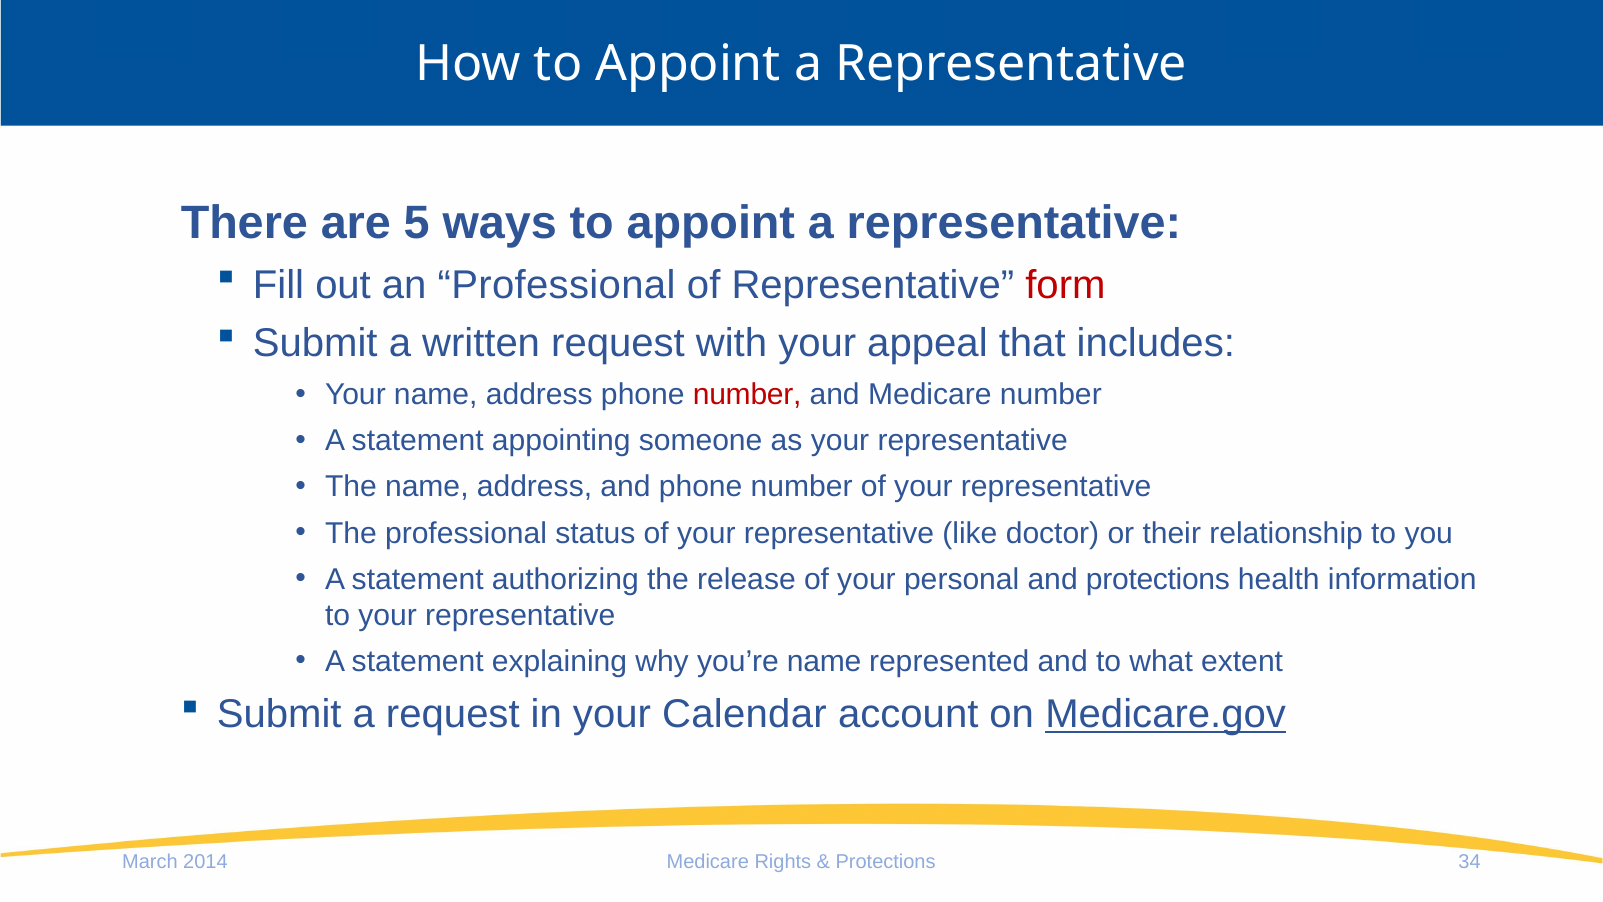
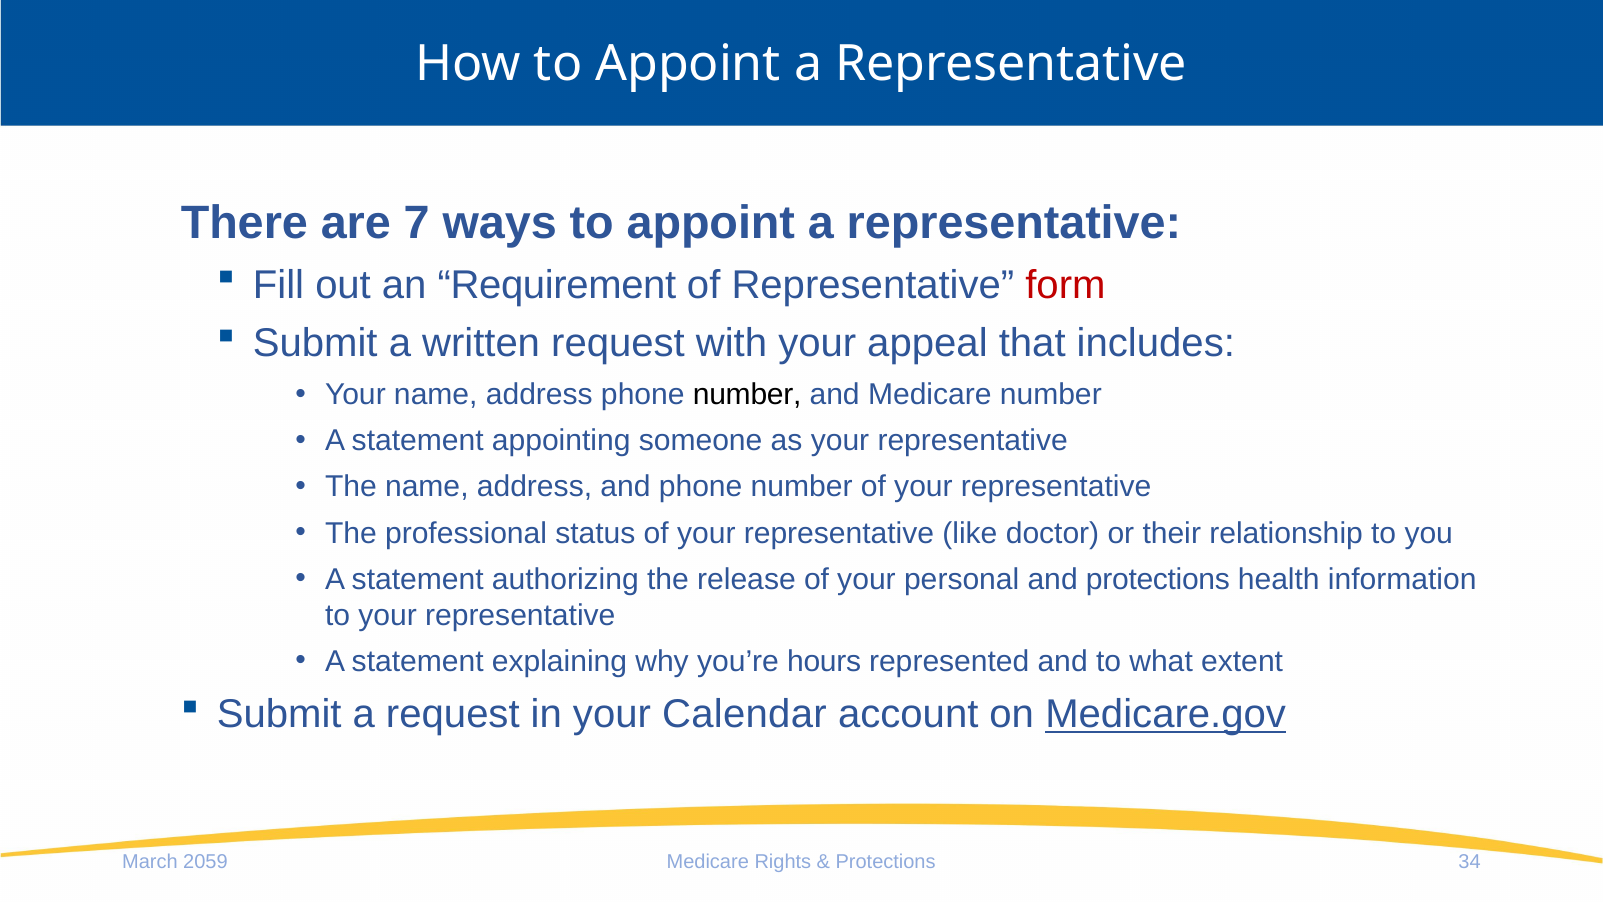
5: 5 -> 7 (417, 223)
an Professional: Professional -> Requirement (557, 285)
number colour: red -> black (747, 395)
you’re name: name -> hours (824, 661)
2014: 2014 -> 2059 (205, 861)
